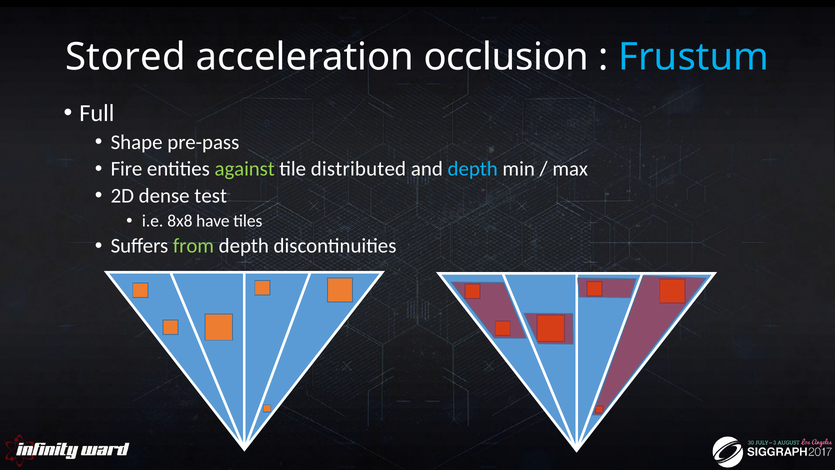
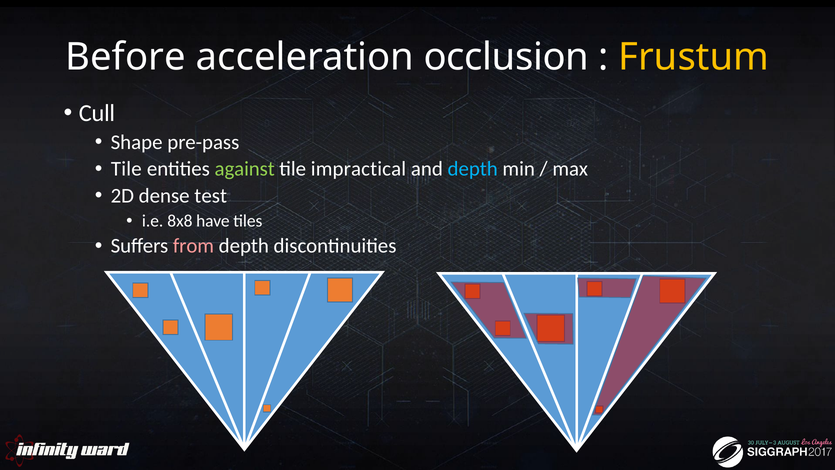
Stored: Stored -> Before (125, 57)
Frustum colour: light blue -> yellow (694, 57)
Full: Full -> Cull (97, 113)
Fire: Fire -> Tile (126, 169)
distributed: distributed -> impractical (358, 169)
from colour: light green -> pink (193, 246)
